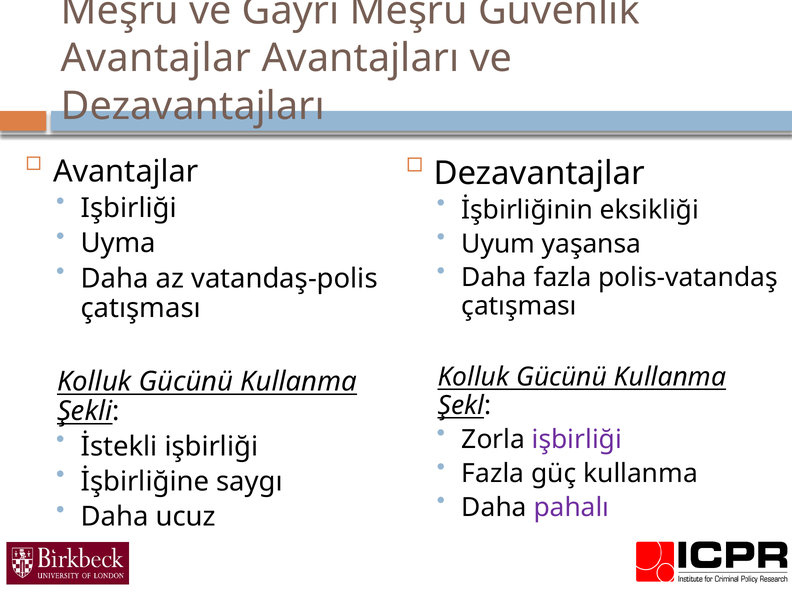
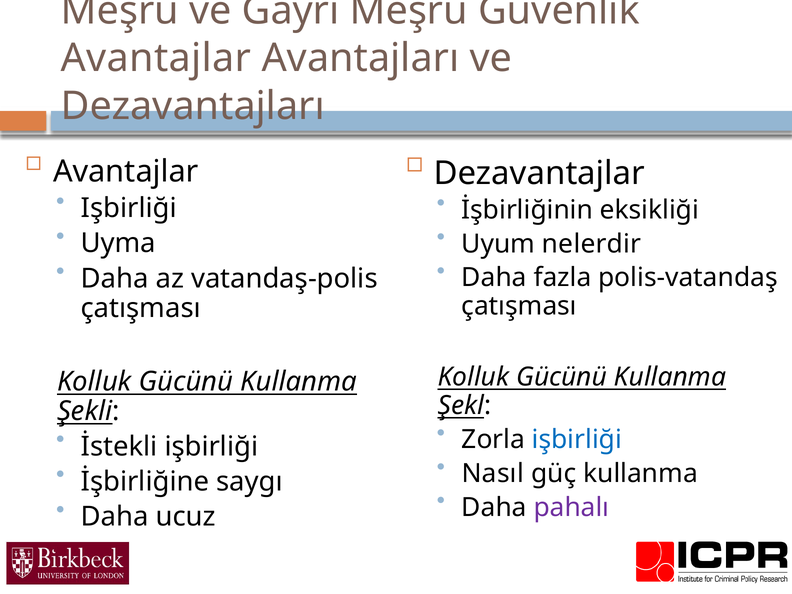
yaşansa: yaşansa -> nelerdir (591, 244)
işbirliği colour: purple -> blue (577, 440)
Fazla: Fazla -> Nasıl (493, 474)
